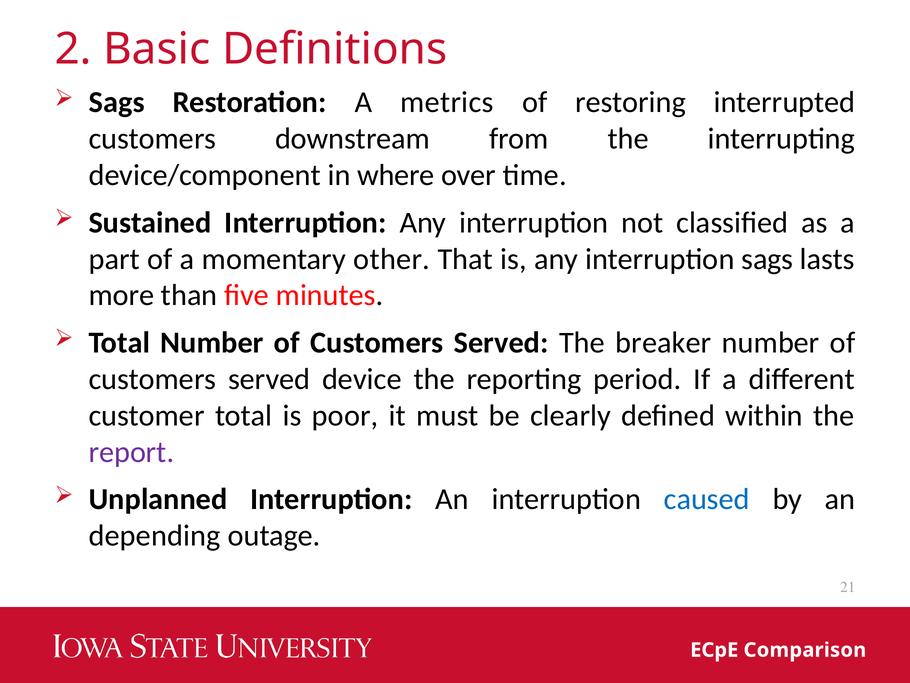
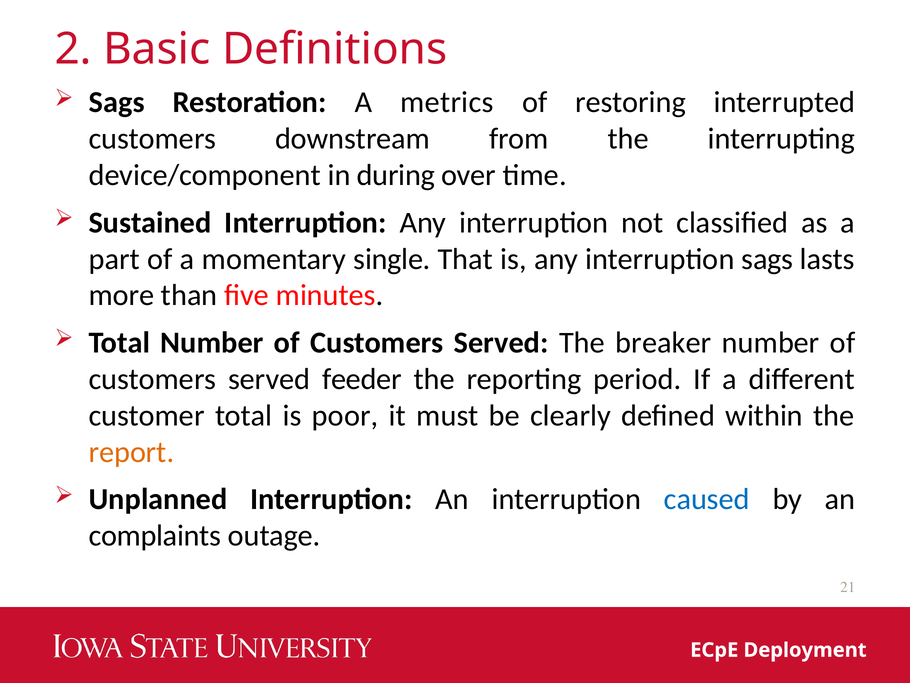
where: where -> during (396, 175)
other: other -> single (392, 259)
device: device -> feeder (362, 379)
report colour: purple -> orange (131, 452)
depending: depending -> complaints (155, 535)
Comparison: Comparison -> Deployment (805, 650)
